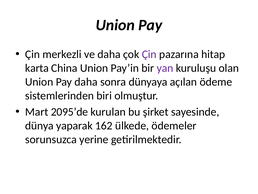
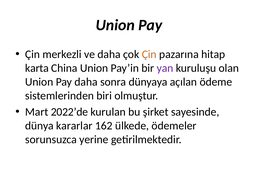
Çin colour: purple -> orange (149, 54)
2095’de: 2095’de -> 2022’de (69, 112)
yaparak: yaparak -> kararlar (74, 125)
